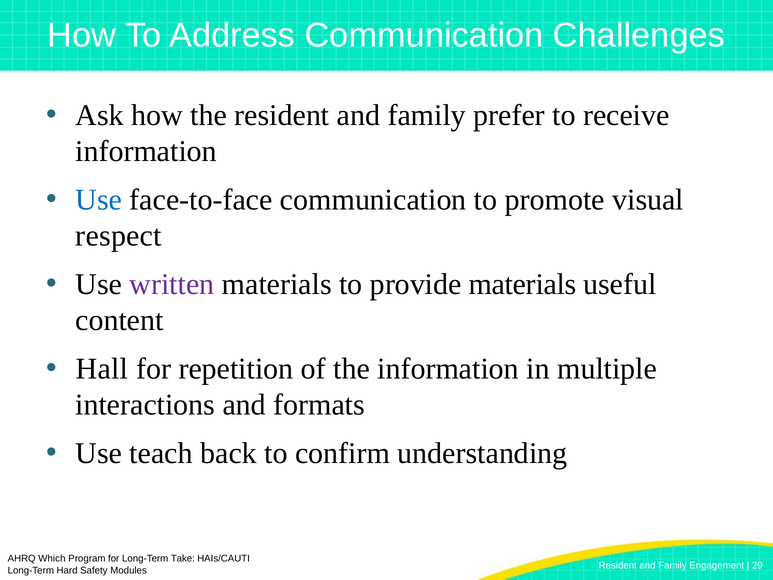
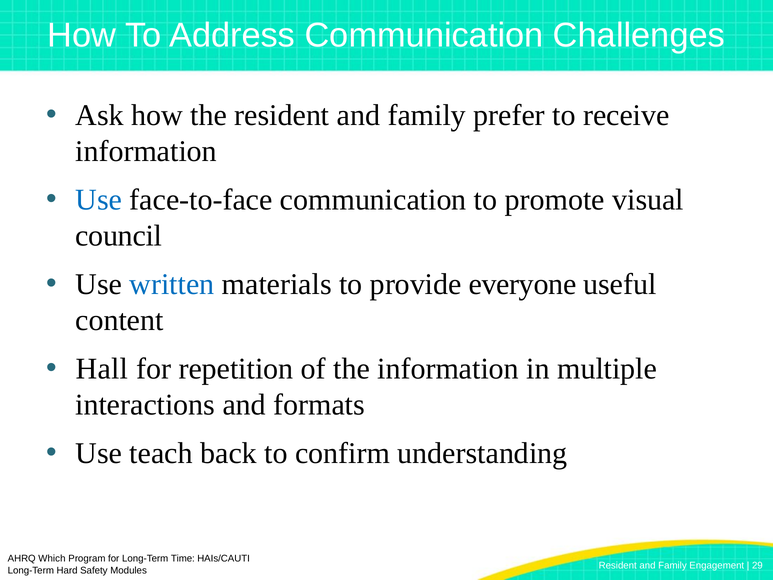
respect: respect -> council (119, 236)
written colour: purple -> blue (172, 284)
provide materials: materials -> everyone (523, 284)
Take: Take -> Time (183, 558)
